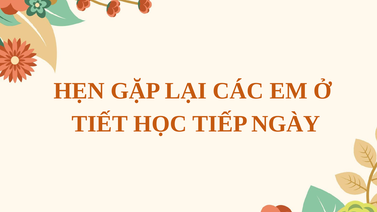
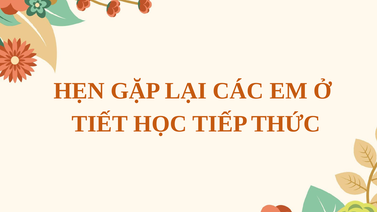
NGÀY: NGÀY -> THỨC (286, 124)
